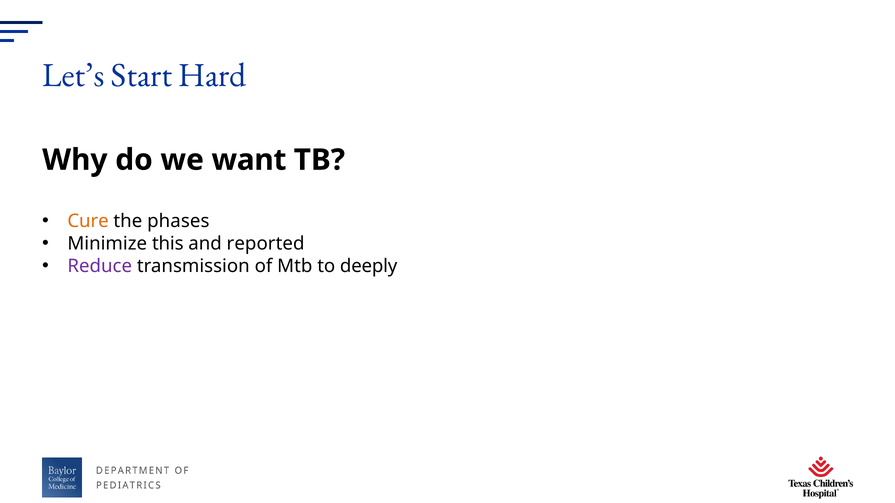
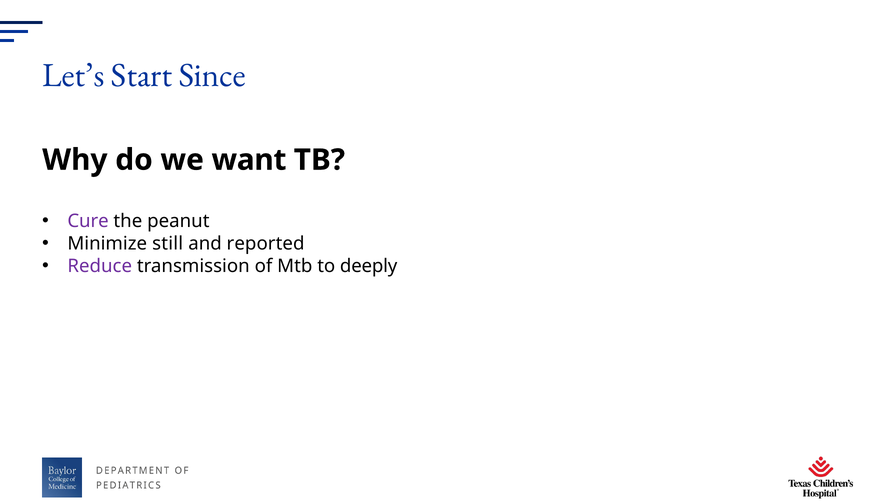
Hard: Hard -> Since (212, 75)
Cure colour: orange -> purple (88, 221)
phases: phases -> peanut (178, 221)
this: this -> still (168, 244)
